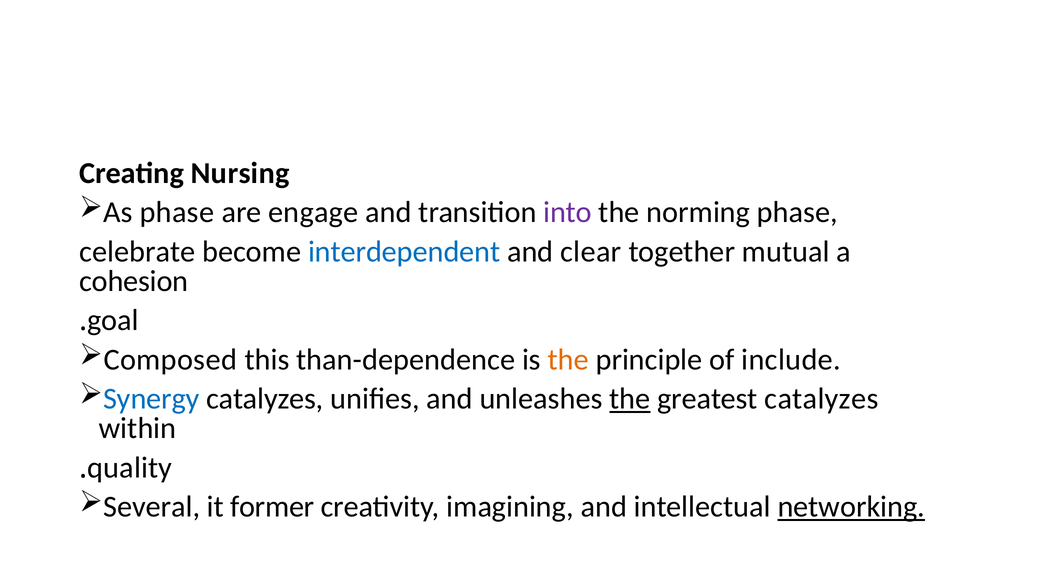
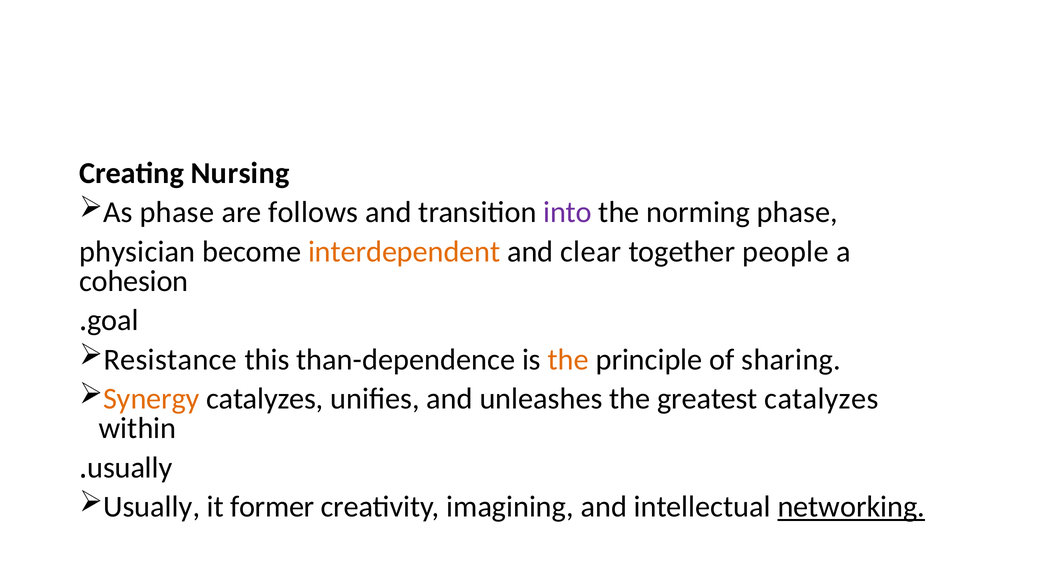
engage: engage -> follows (313, 212)
celebrate: celebrate -> physician (137, 252)
interdependent colour: blue -> orange (404, 252)
mutual: mutual -> people (786, 252)
Composed: Composed -> Resistance (170, 360)
include: include -> sharing (791, 360)
Synergy colour: blue -> orange (151, 399)
the underline: present -> none (630, 399)
quality: quality -> usually (130, 468)
Several: Several -> Usually (152, 507)
